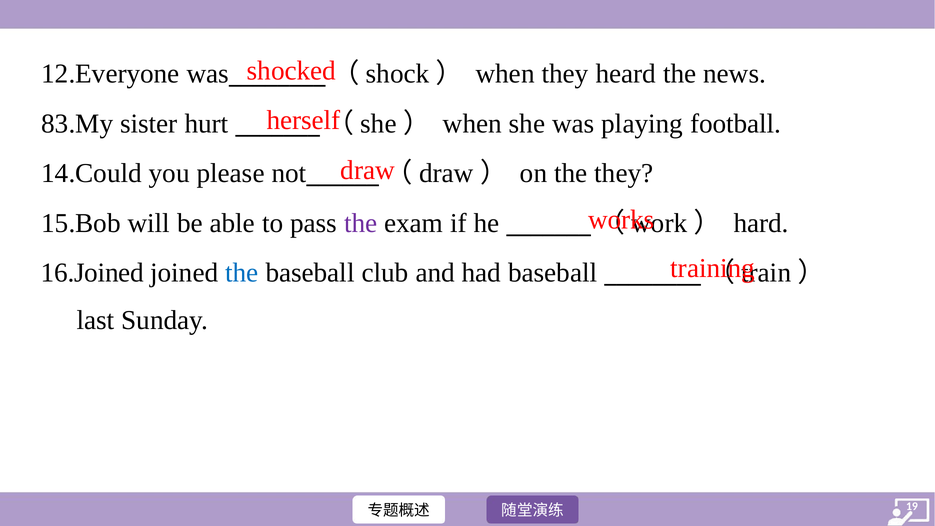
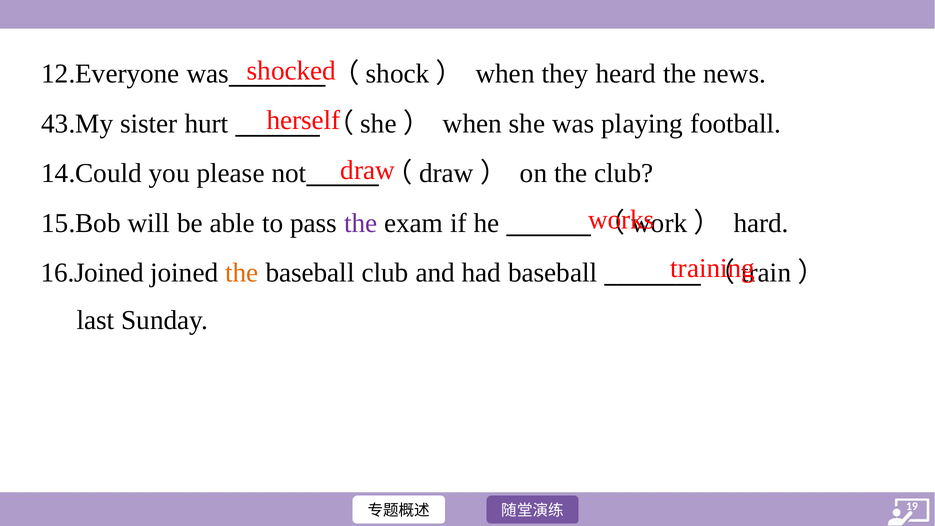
83.My: 83.My -> 43.My (77, 124)
the they: they -> club (624, 173)
the colour: blue -> orange (242, 273)
